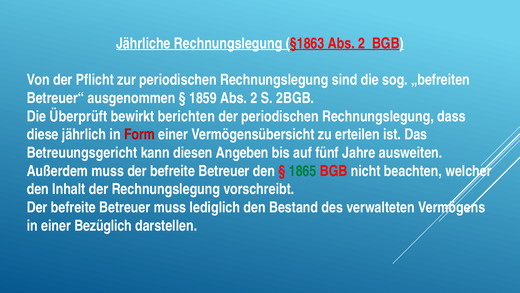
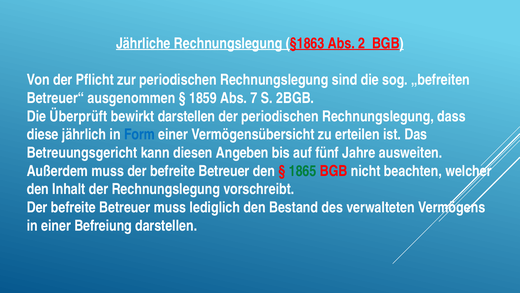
1859 Abs 2: 2 -> 7 (254, 98)
bewirkt berichten: berichten -> darstellen (186, 116)
Form colour: red -> blue (139, 134)
Bezüglich: Bezüglich -> Befreiung (103, 225)
